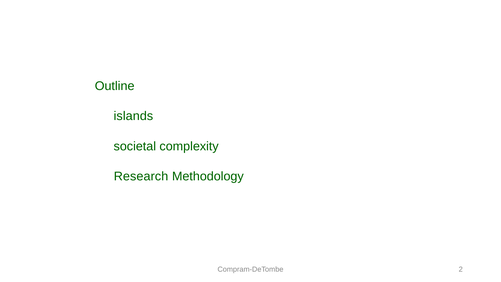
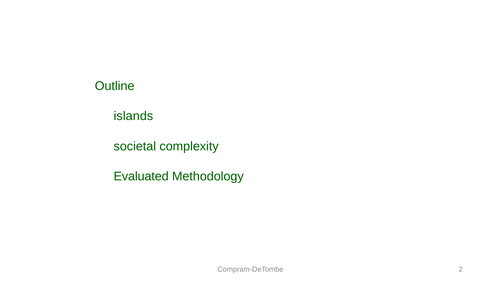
Research: Research -> Evaluated (141, 176)
